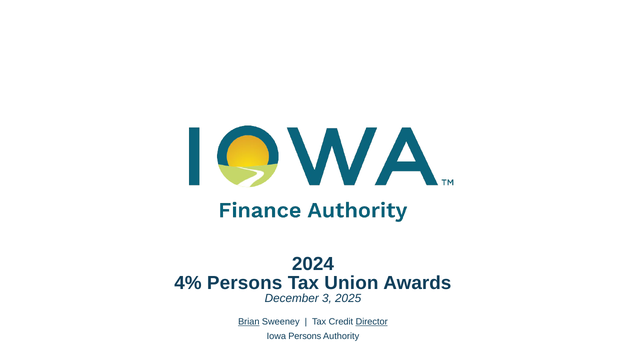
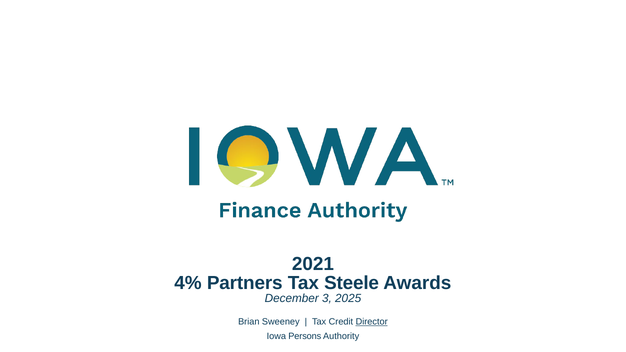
2024: 2024 -> 2021 (313, 264)
4% Persons: Persons -> Partners (245, 283)
Union: Union -> Steele (352, 283)
Brian underline: present -> none (249, 322)
